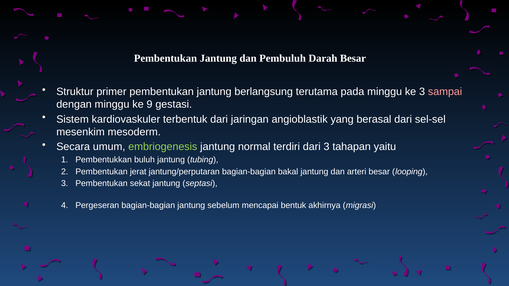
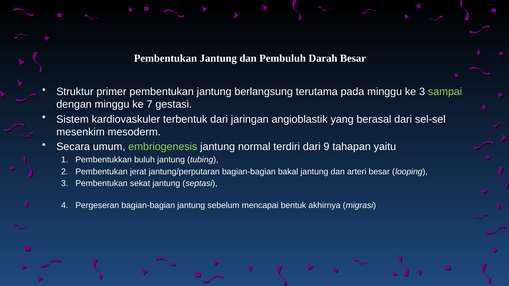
sampai colour: pink -> light green (445, 92)
9: 9 -> 7 (150, 104)
dari 3: 3 -> 9 (326, 147)
